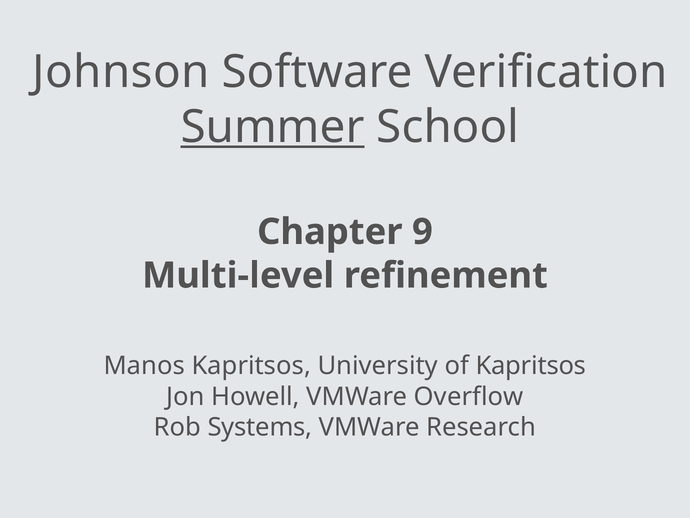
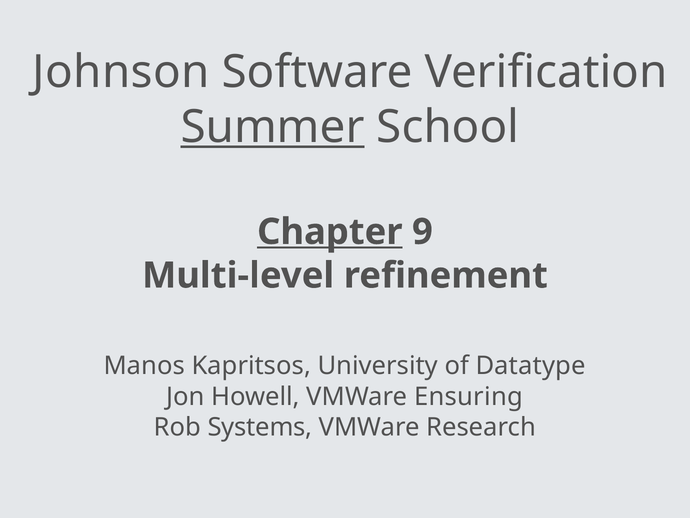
Chapter underline: none -> present (330, 232)
of Kapritsos: Kapritsos -> Datatype (531, 366)
Overflow: Overflow -> Ensuring (469, 396)
